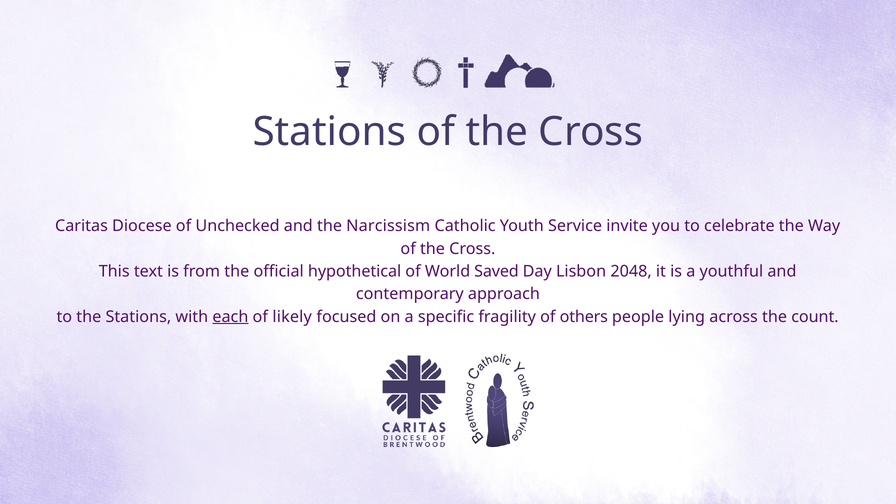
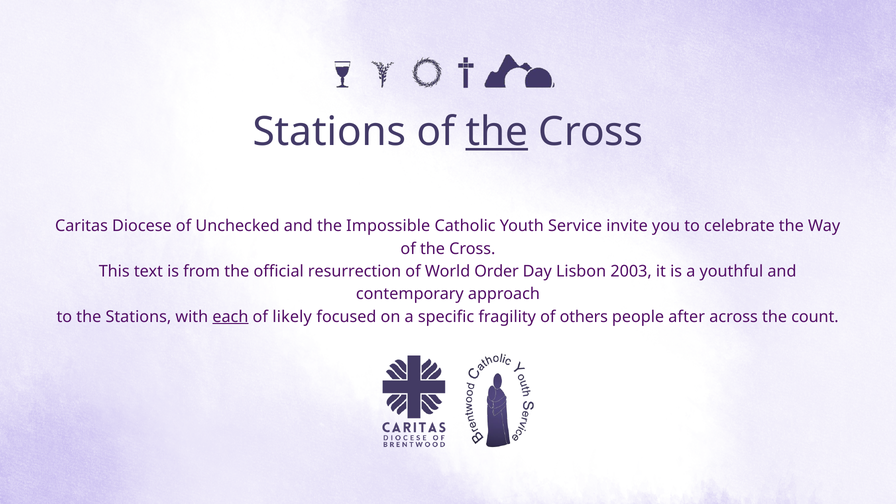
the underline: none -> present (497, 132)
Narcissism: Narcissism -> Impossible (388, 226)
hypothetical: hypothetical -> resurrection (355, 271)
Saved: Saved -> Order (497, 271)
2048: 2048 -> 2003 (631, 271)
lying: lying -> after (687, 317)
